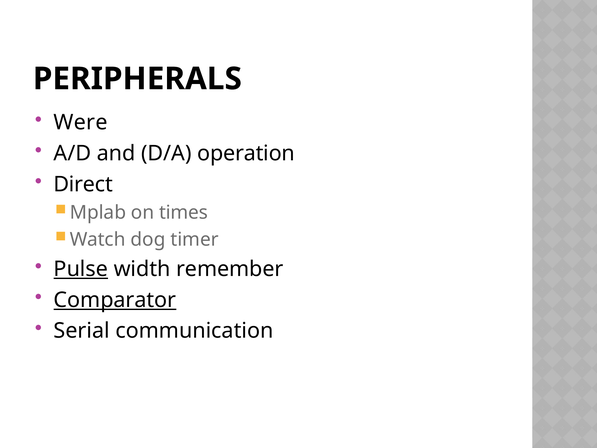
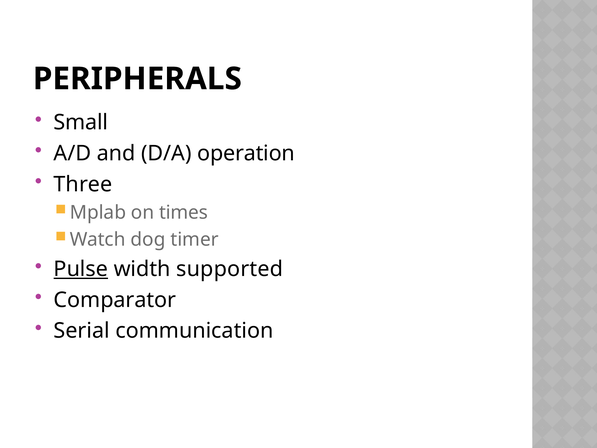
Were: Were -> Small (81, 122)
Direct: Direct -> Three (83, 184)
remember: remember -> supported (230, 269)
Comparator underline: present -> none (115, 300)
